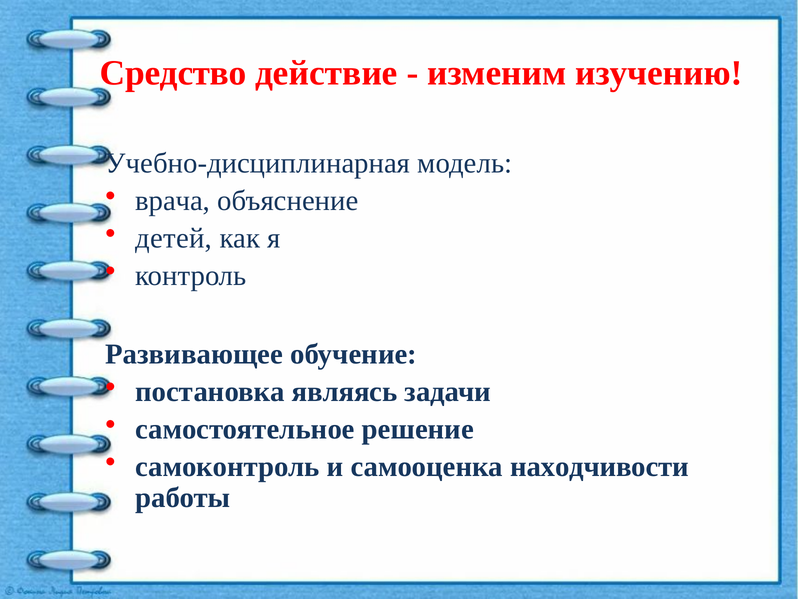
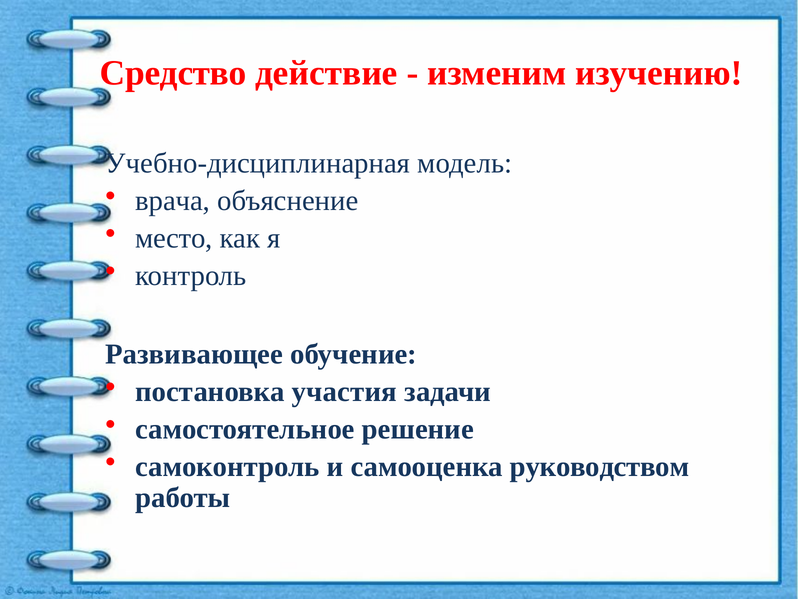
детей: детей -> место (174, 238)
являясь: являясь -> участия (344, 391)
находчивости: находчивости -> руководством (600, 466)
